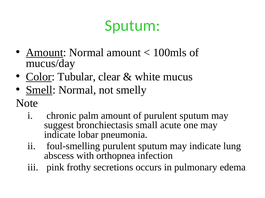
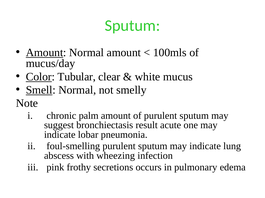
small: small -> result (147, 126)
orthopnea: orthopnea -> wheezing (116, 156)
